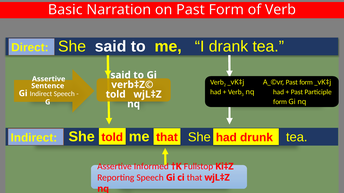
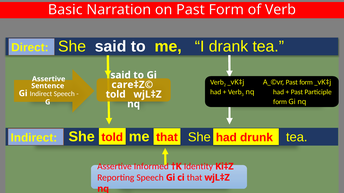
verb‡Z©: verb‡Z© -> care‡Z© (132, 85)
Fullstop: Fullstop -> Identity (198, 167)
